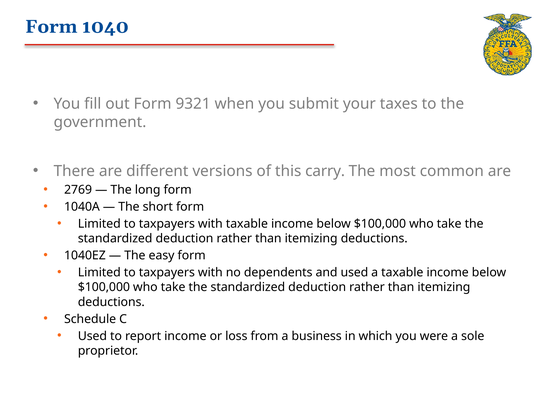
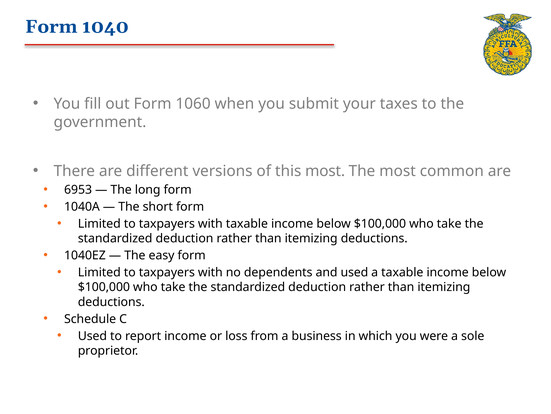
9321: 9321 -> 1060 (193, 103)
this carry: carry -> most (325, 171)
2769: 2769 -> 6953 (78, 189)
